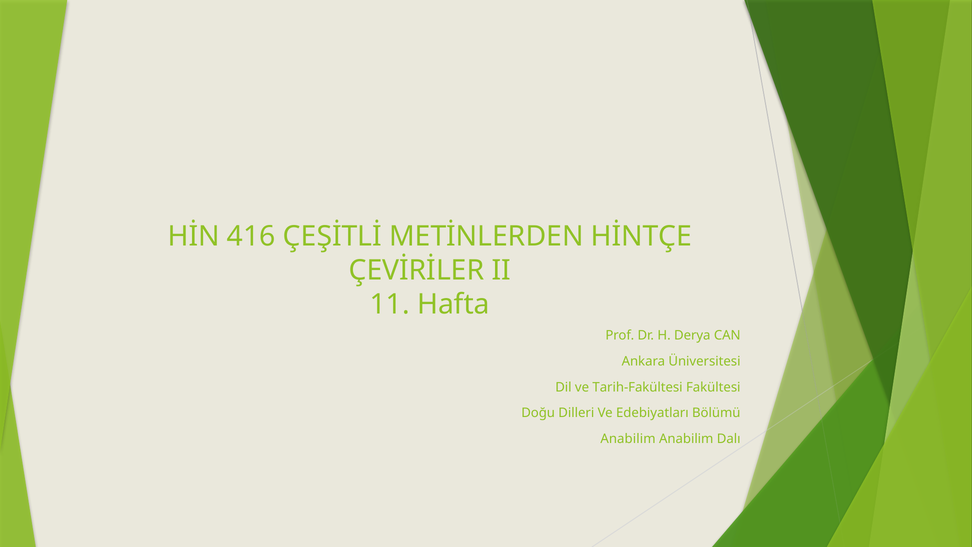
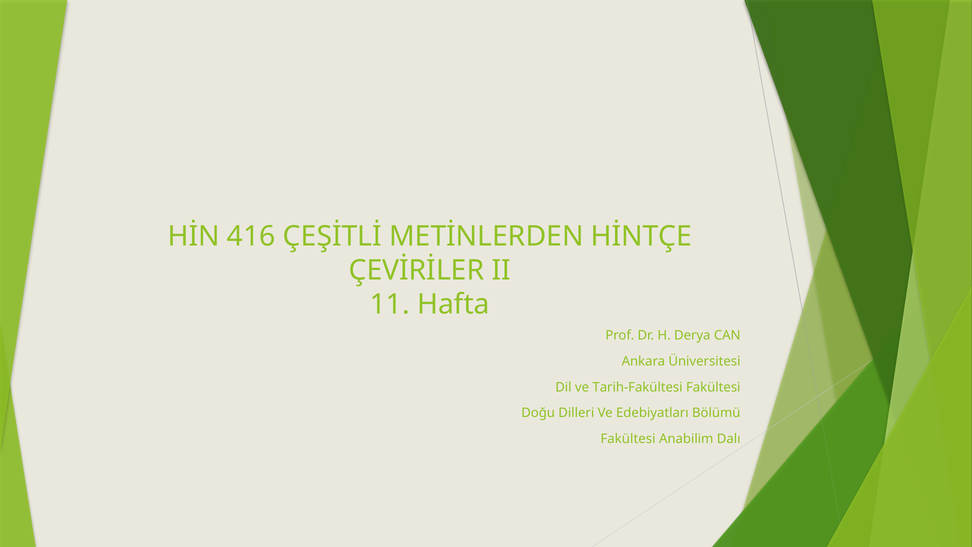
Anabilim: Anabilim -> Fakültesi (628, 439)
